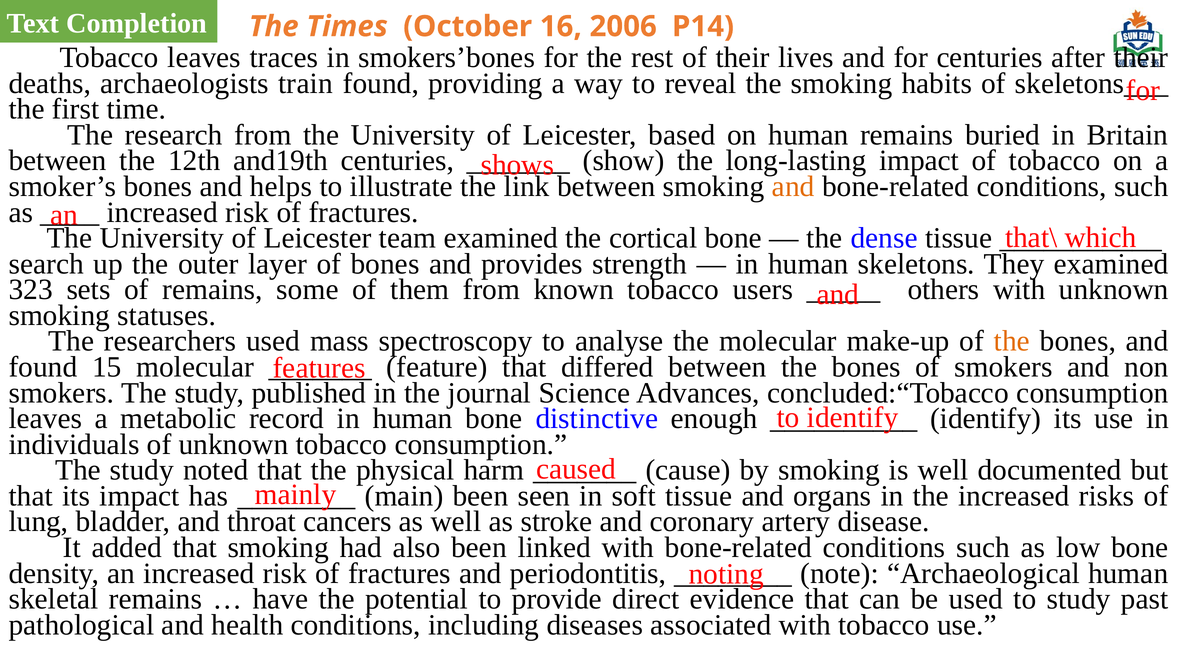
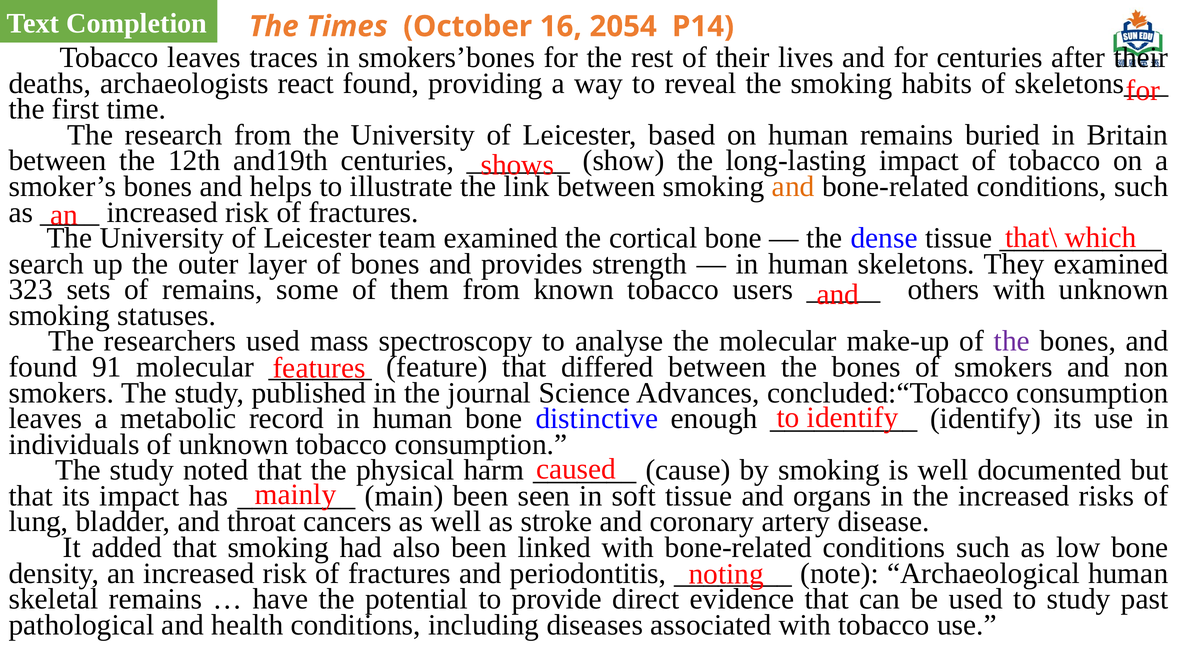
2006: 2006 -> 2054 (623, 26)
train: train -> react (306, 83)
the colour: orange -> purple (1012, 341)
15: 15 -> 91 (107, 367)
